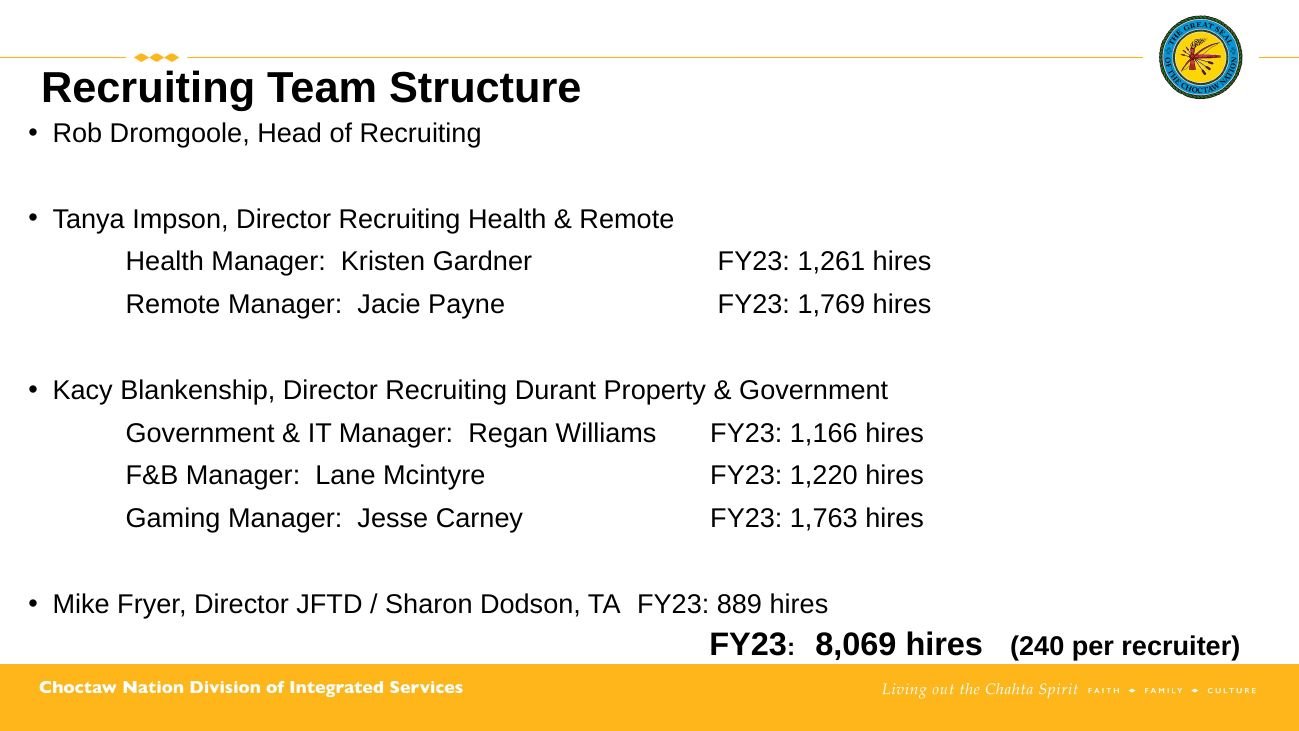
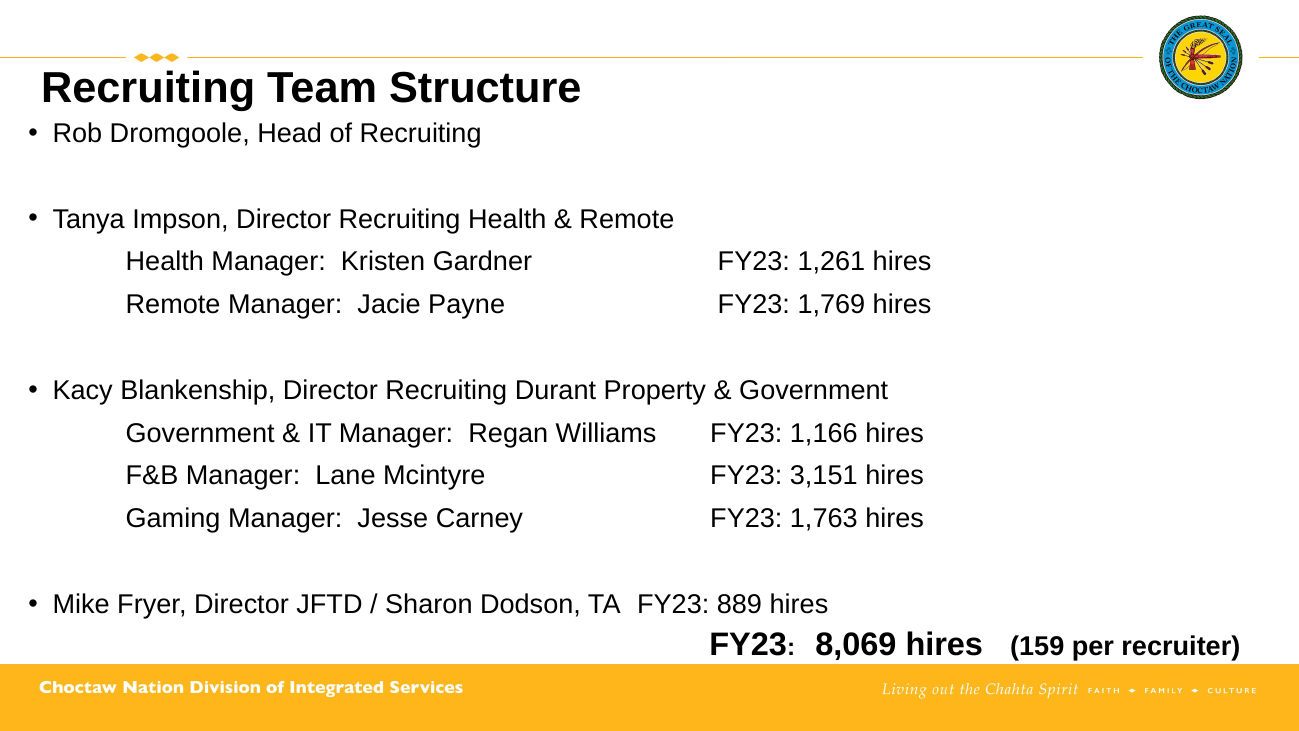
1,220: 1,220 -> 3,151 (824, 476)
240: 240 -> 159 (1037, 646)
